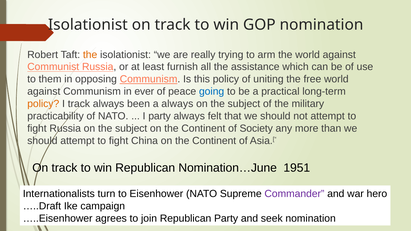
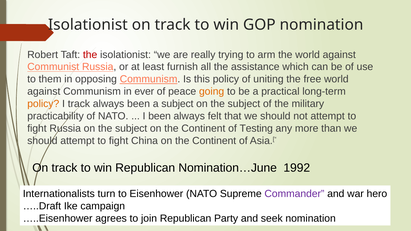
the colour: orange -> red (90, 55)
going colour: blue -> orange (212, 92)
a always: always -> subject (177, 104)
I party: party -> been (160, 116)
Society: Society -> Testing (256, 129)
1951: 1951 -> 1992 (297, 168)
